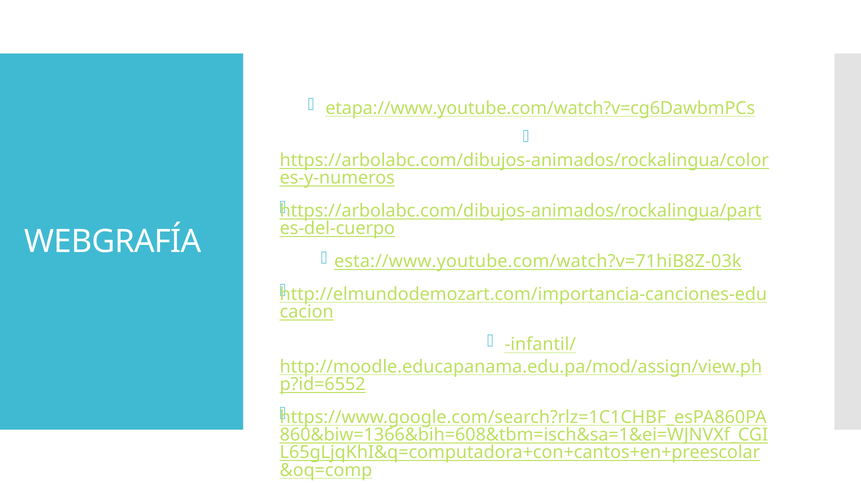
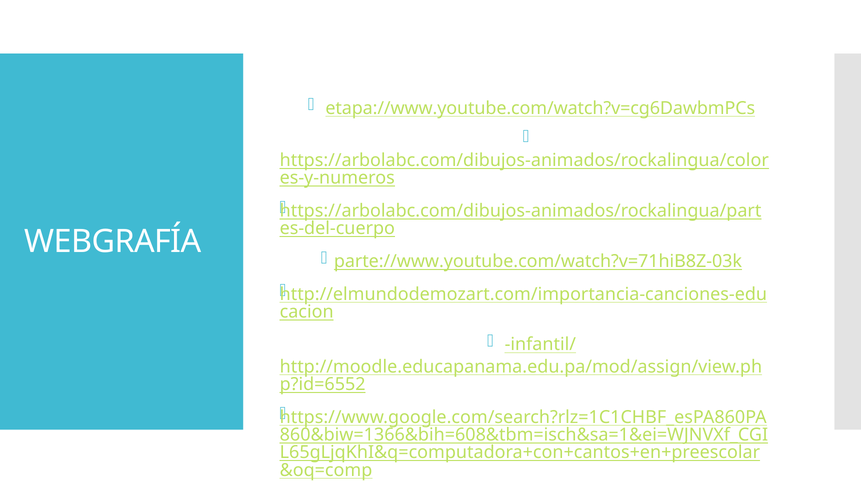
esta://www.youtube.com/watch?v=71hiB8Z-03k: esta://www.youtube.com/watch?v=71hiB8Z-03k -> parte://www.youtube.com/watch?v=71hiB8Z-03k (538, 261)
